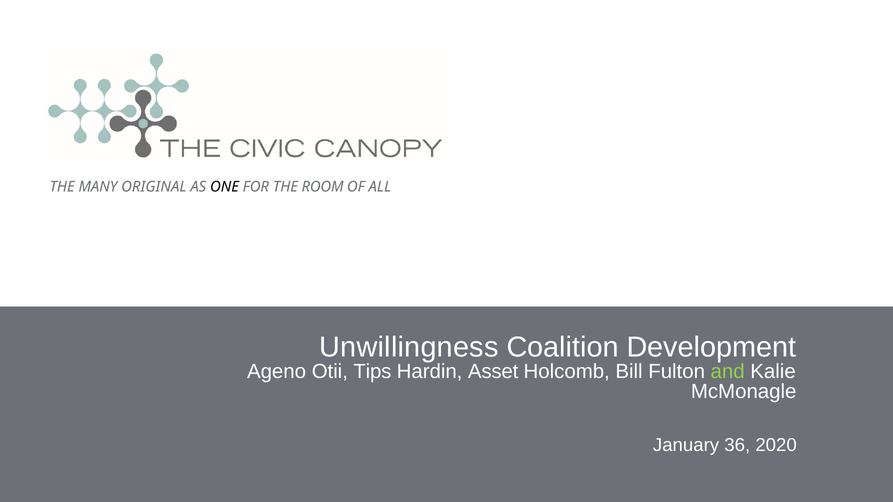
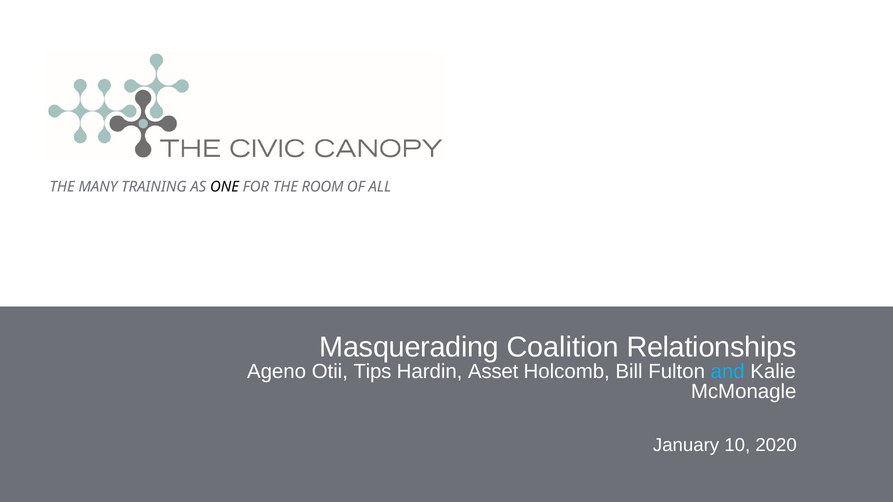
ORIGINAL: ORIGINAL -> TRAINING (154, 187)
Unwillingness: Unwillingness -> Masquerading (409, 348)
Development: Development -> Relationships (711, 348)
and colour: light green -> light blue (728, 372)
36: 36 -> 10 (737, 445)
